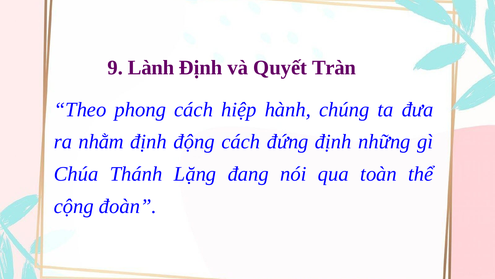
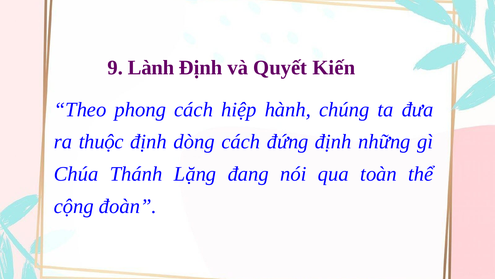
Tràn: Tràn -> Kiến (334, 67)
nhằm: nhằm -> thuộc (101, 142)
động: động -> dòng (194, 142)
